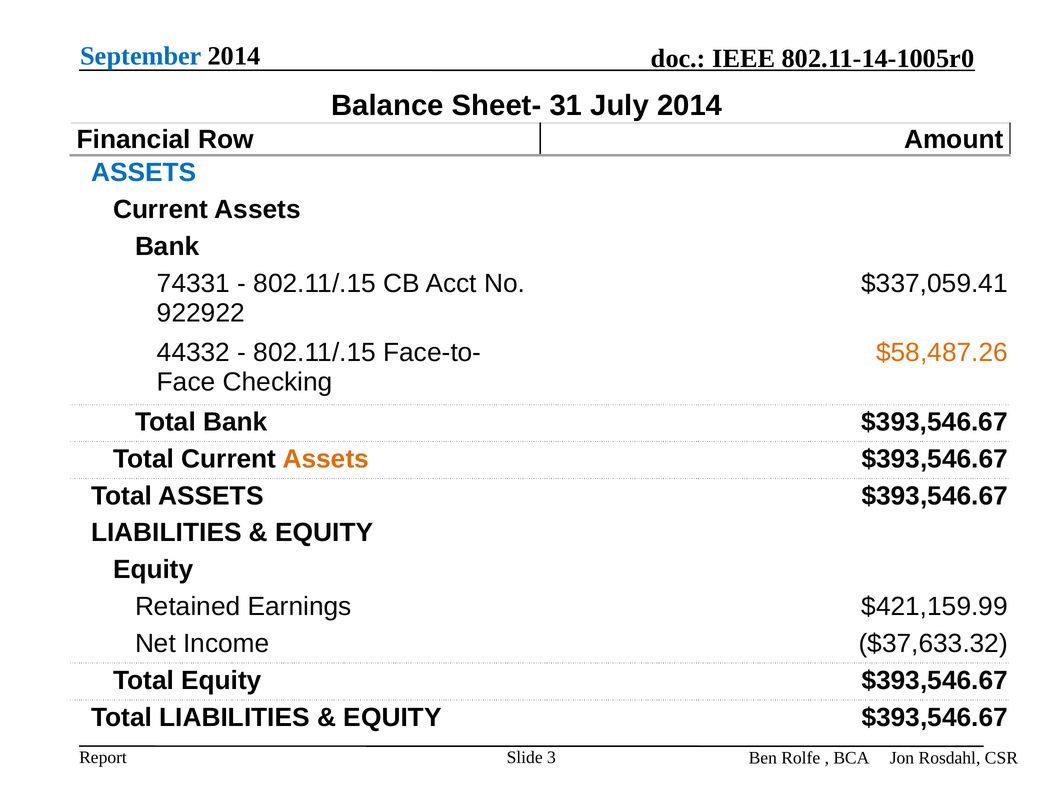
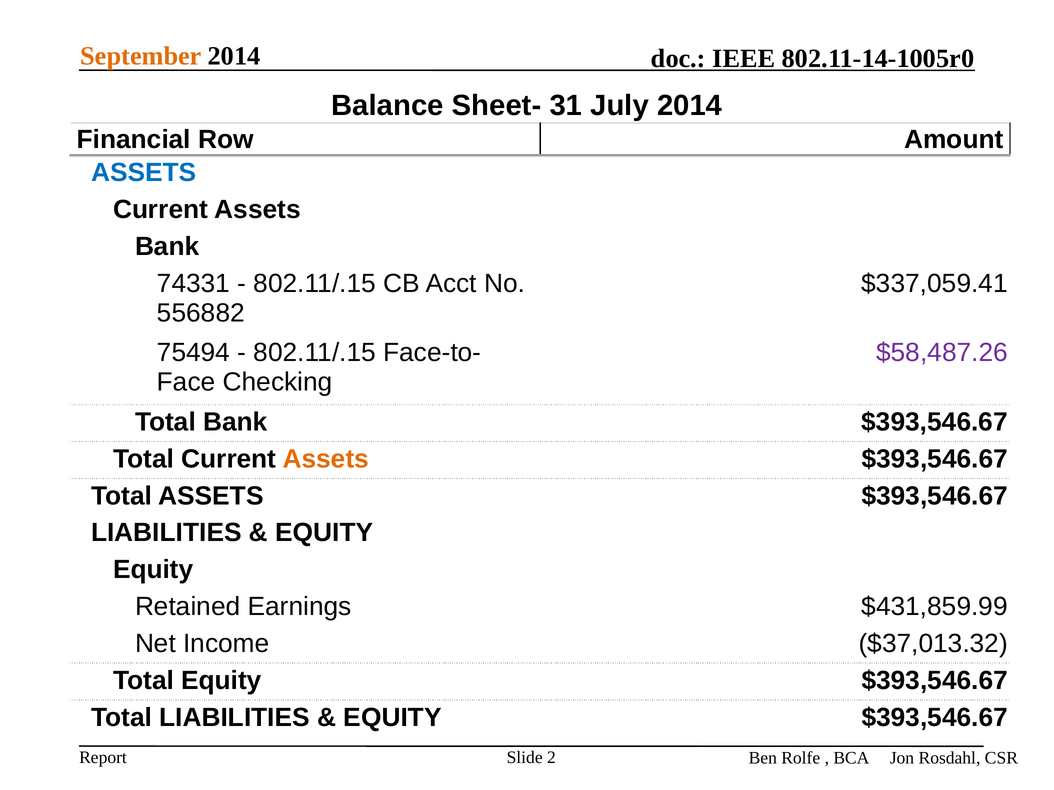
September colour: blue -> orange (141, 56)
922922: 922922 -> 556882 (201, 313)
44332: 44332 -> 75494 (194, 353)
$58,487.26 colour: orange -> purple (942, 353)
$421,159.99: $421,159.99 -> $431,859.99 (935, 607)
$37,633.32: $37,633.32 -> $37,013.32 (933, 644)
3: 3 -> 2 (551, 758)
